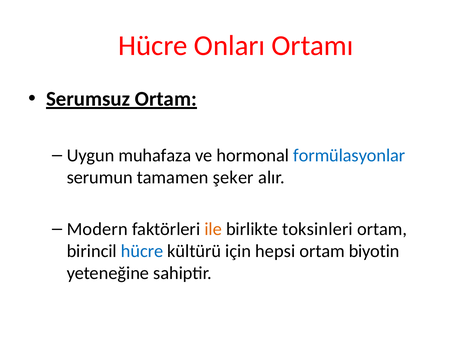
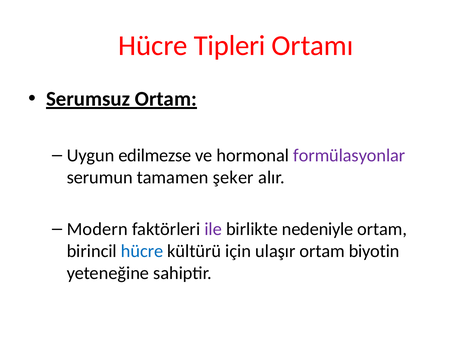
Onları: Onları -> Tipleri (230, 46)
muhafaza: muhafaza -> edilmezse (155, 155)
formülasyonlar colour: blue -> purple (349, 155)
ile colour: orange -> purple (213, 229)
toksinleri: toksinleri -> nedeniyle (318, 229)
hepsi: hepsi -> ulaşır (275, 251)
